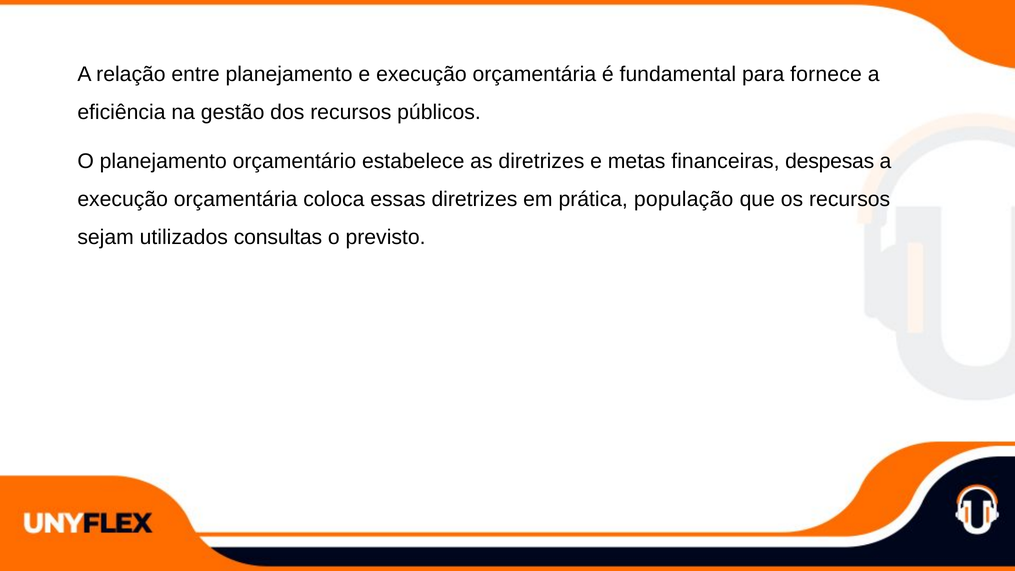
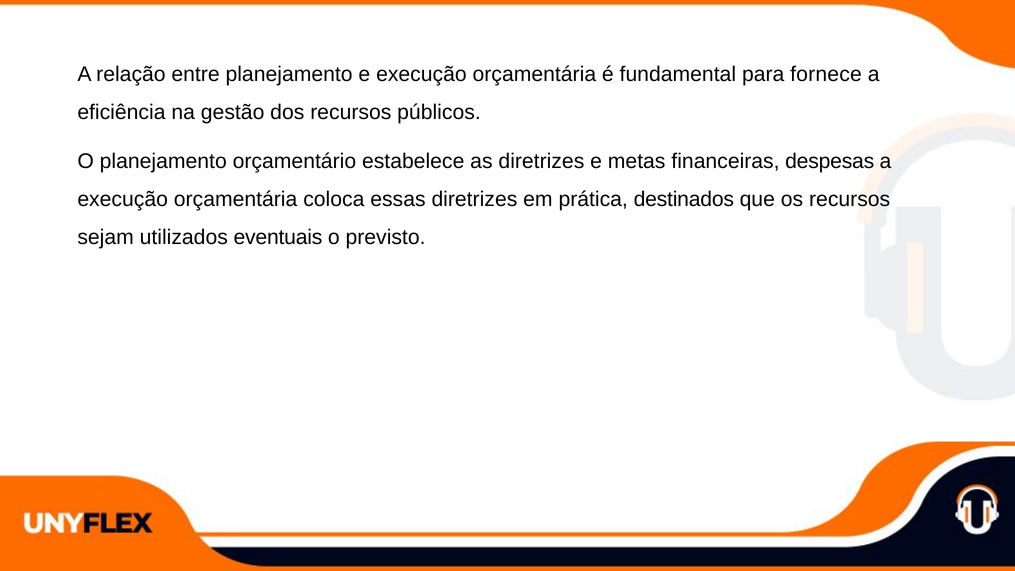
população: população -> destinados (684, 199)
consultas: consultas -> eventuais (278, 237)
